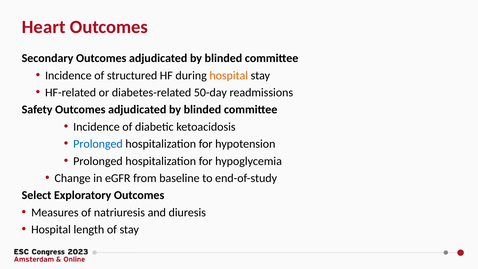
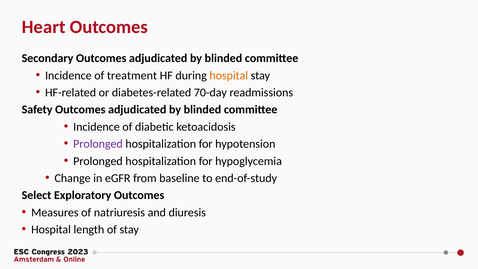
structured: structured -> treatment (132, 75)
50-day: 50-day -> 70-day (210, 93)
Prolonged colour: blue -> purple (98, 144)
